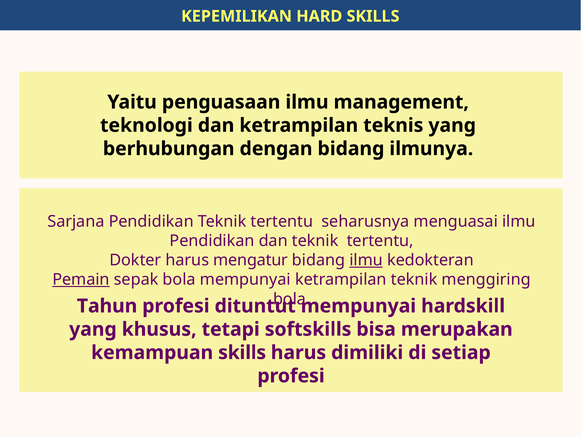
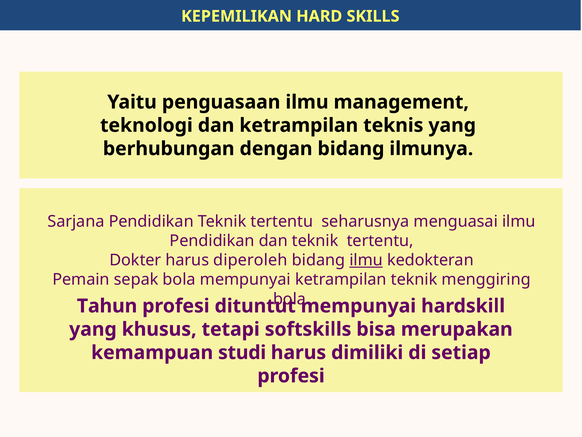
mengatur: mengatur -> diperoleh (250, 260)
Pemain underline: present -> none (81, 279)
kemampuan skills: skills -> studi (242, 352)
